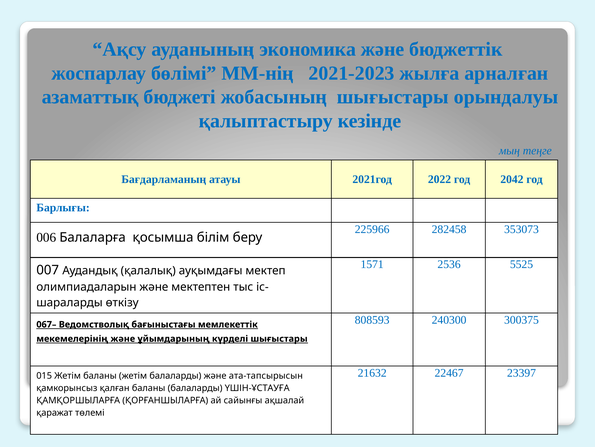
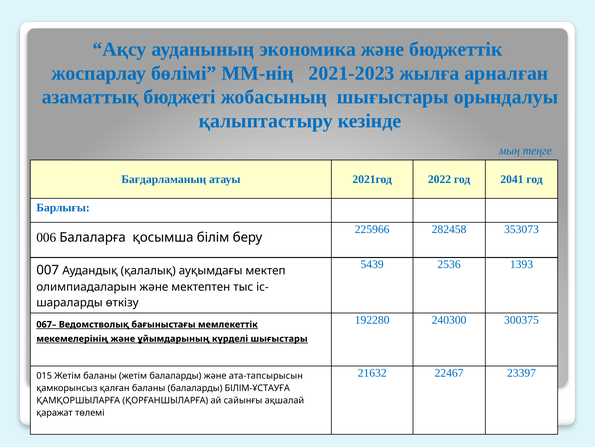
2042: 2042 -> 2041 (512, 179)
1571: 1571 -> 5439 (372, 264)
5525: 5525 -> 1393 (521, 264)
808593: 808593 -> 192280 (372, 319)
ҮШІН-ҰСТАУҒА: ҮШІН-ҰСТАУҒА -> БІЛІМ-ҰСТАУҒА (257, 387)
